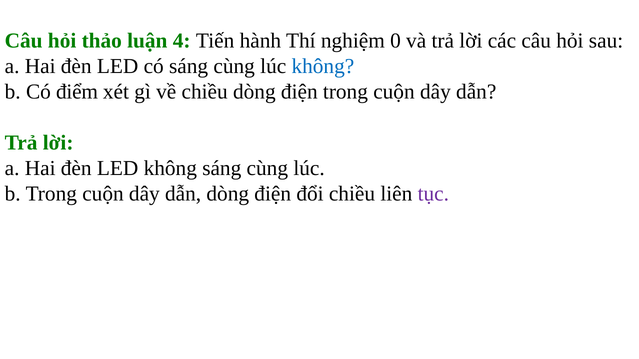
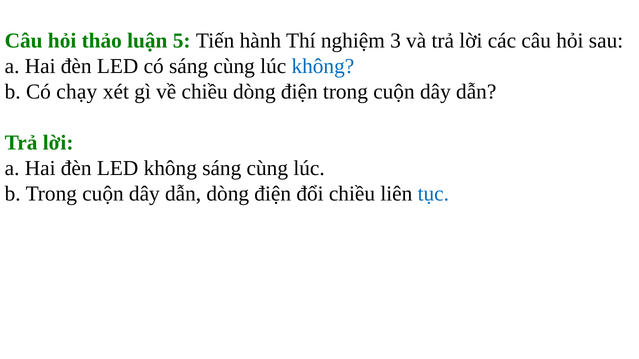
4: 4 -> 5 (182, 41)
0: 0 -> 3 (395, 41)
điểm: điểm -> chạy (77, 92)
tục colour: purple -> blue (433, 194)
